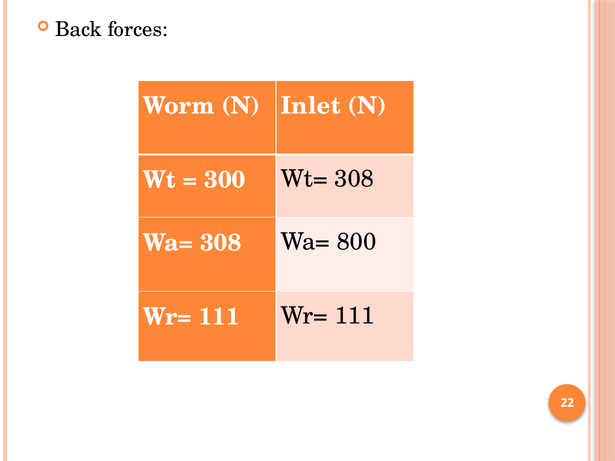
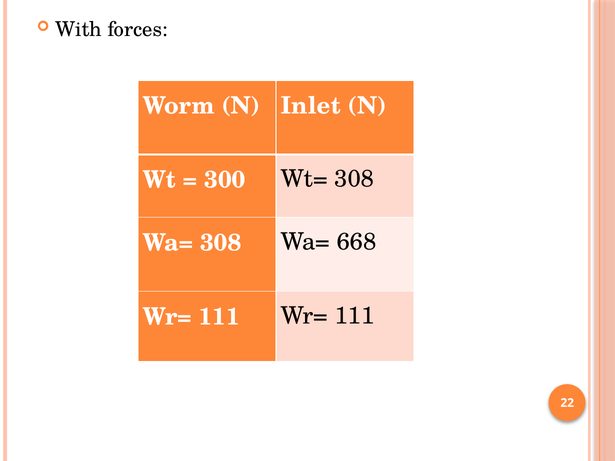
Back: Back -> With (79, 29)
800: 800 -> 668 (356, 242)
